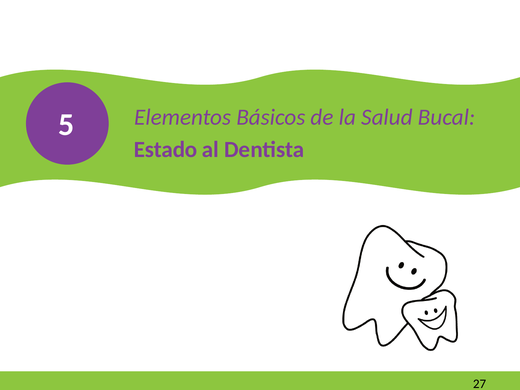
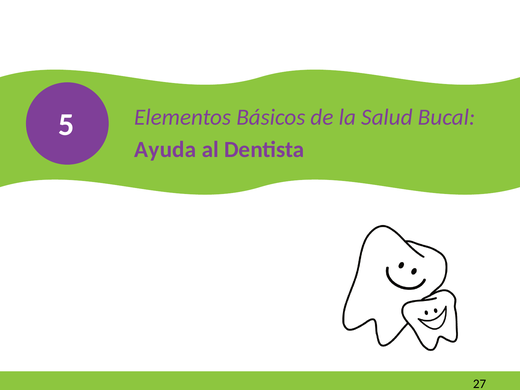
Estado: Estado -> Ayuda (165, 150)
